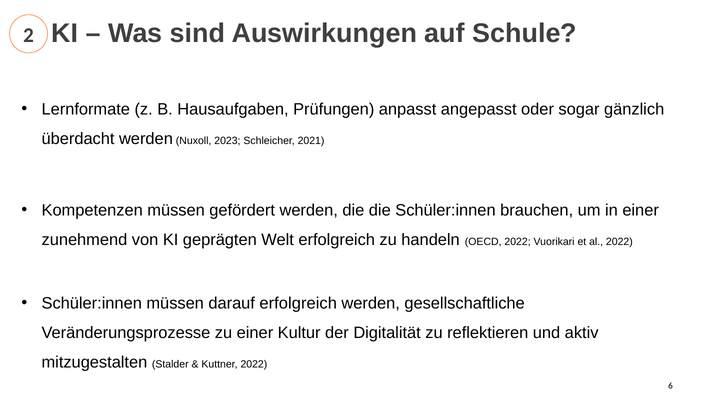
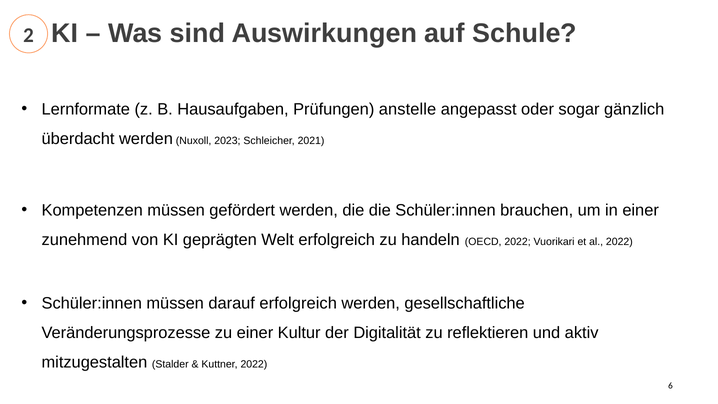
anpasst: anpasst -> anstelle (408, 109)
